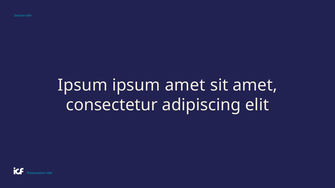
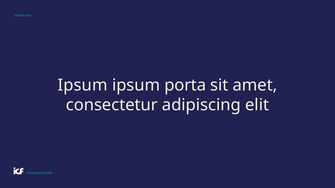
ipsum amet: amet -> porta (185, 85)
